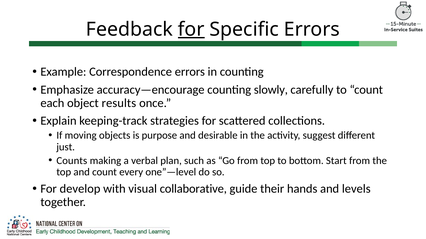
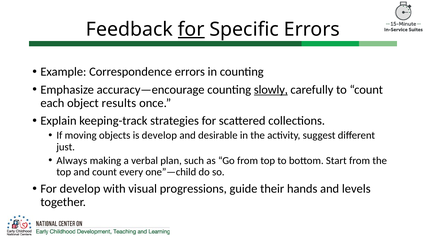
slowly underline: none -> present (271, 90)
is purpose: purpose -> develop (159, 136)
Counts: Counts -> Always (72, 161)
one”—level: one”—level -> one”—child (171, 172)
collaborative: collaborative -> progressions (193, 189)
